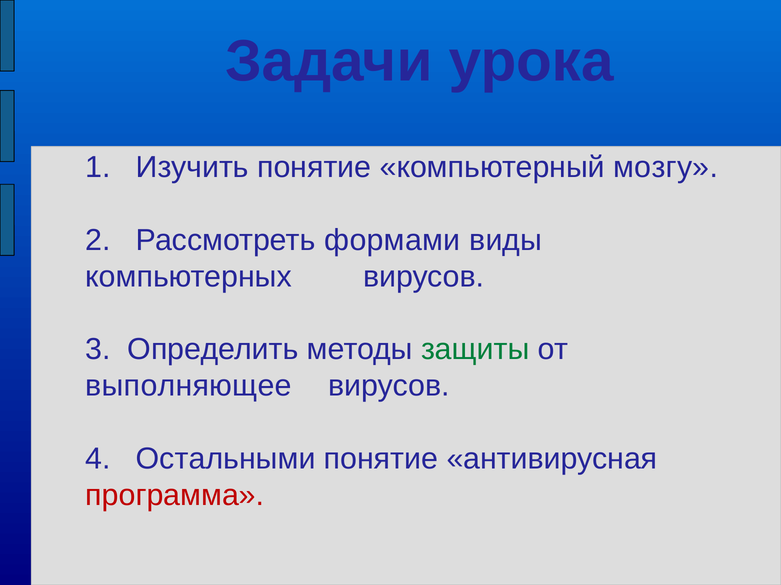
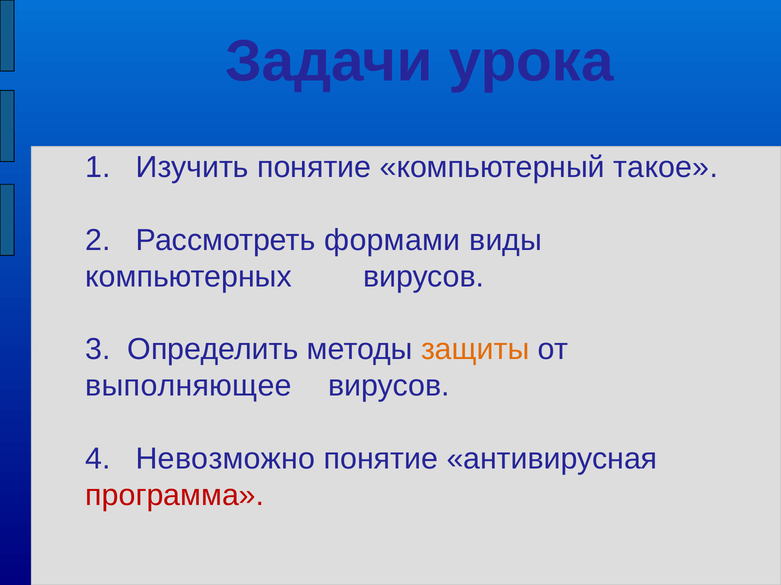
мозгу: мозгу -> такое (666, 167)
защиты colour: green -> orange (475, 350)
Остальными: Остальными -> Невозможно (226, 459)
